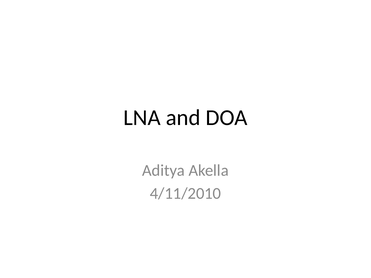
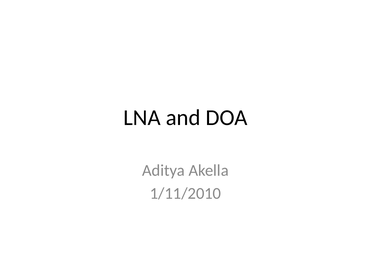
4/11/2010: 4/11/2010 -> 1/11/2010 (185, 194)
